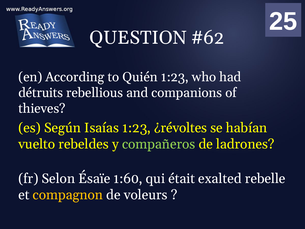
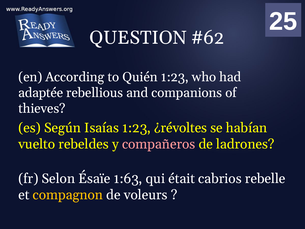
détruits: détruits -> adaptée (41, 93)
compañeros colour: light green -> pink (159, 144)
1:60: 1:60 -> 1:63 (128, 178)
exalted: exalted -> cabrios (220, 178)
